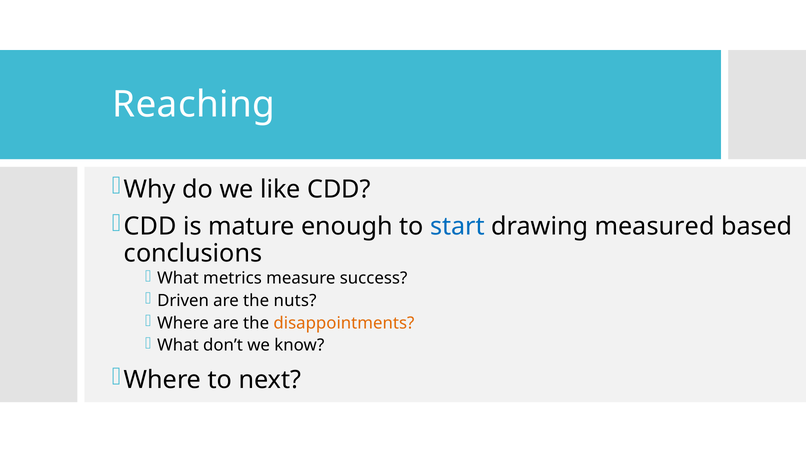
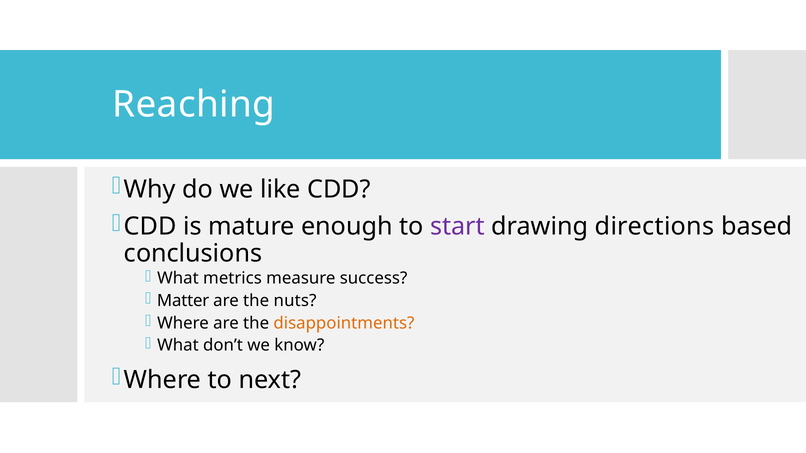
start colour: blue -> purple (457, 227)
measured: measured -> directions (654, 227)
Driven: Driven -> Matter (183, 301)
